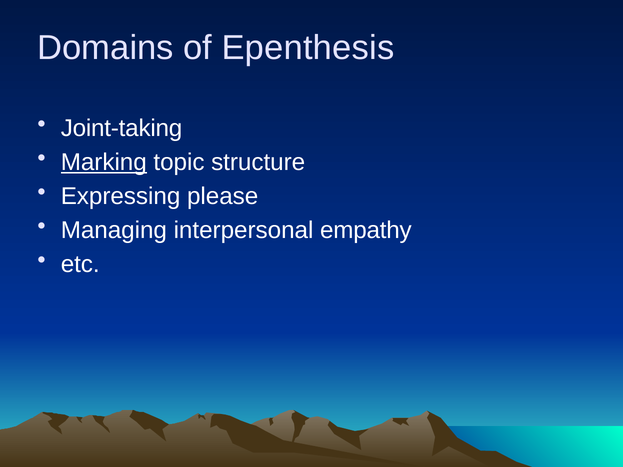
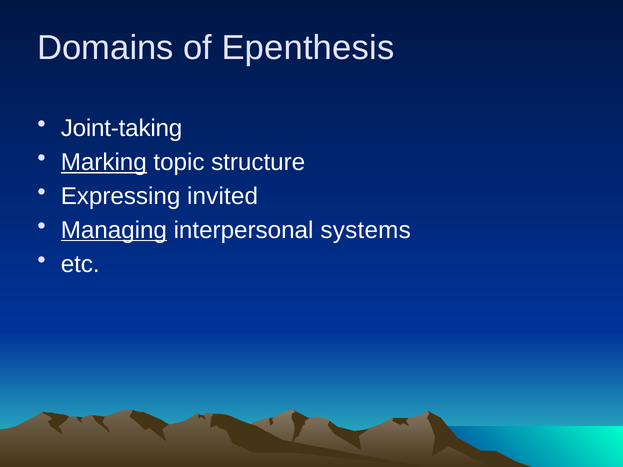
please: please -> invited (223, 196)
Managing underline: none -> present (114, 230)
empathy: empathy -> systems (366, 230)
